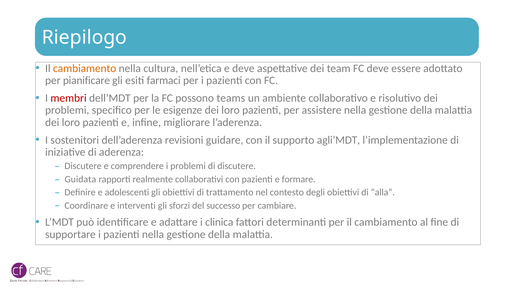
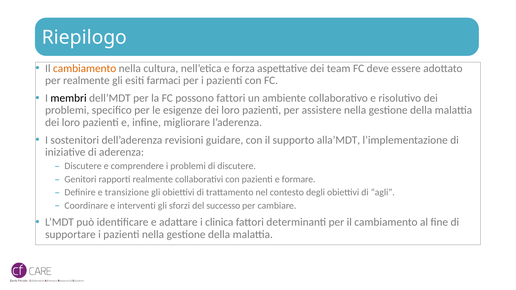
e deve: deve -> forza (243, 68)
per pianificare: pianificare -> realmente (86, 81)
membri colour: red -> black (69, 98)
possono teams: teams -> fattori (231, 98)
agli’MDT: agli’MDT -> alla’MDT (338, 140)
Guidata: Guidata -> Genitori (80, 179)
adolescenti: adolescenti -> transizione (127, 193)
alla: alla -> agli (383, 193)
